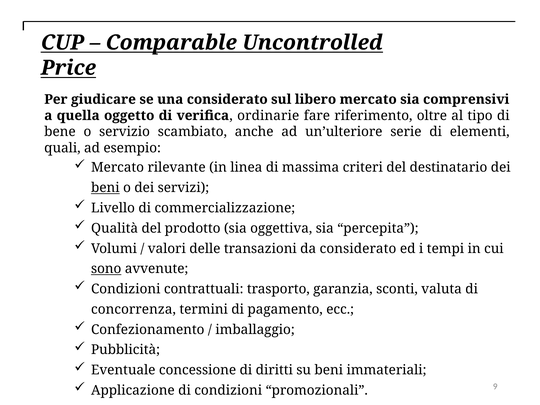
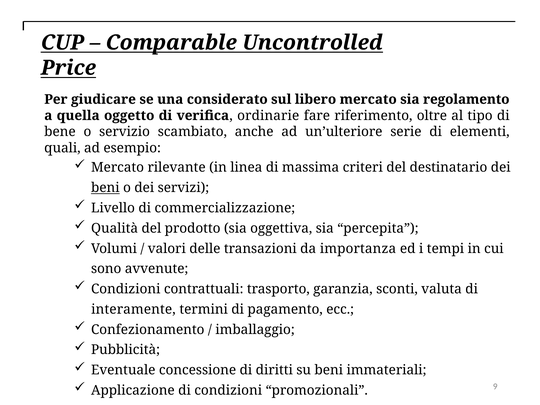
comprensivi: comprensivi -> regolamento (466, 99)
da considerato: considerato -> importanza (358, 249)
sono underline: present -> none (106, 269)
concorrenza: concorrenza -> interamente (133, 309)
